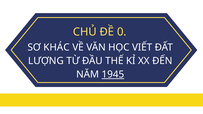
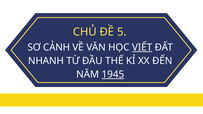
0: 0 -> 5 (122, 32)
KHÁC: KHÁC -> CẢNH (57, 47)
VIẾT underline: none -> present (142, 47)
LƯỢNG: LƯỢNG -> NHANH (46, 61)
